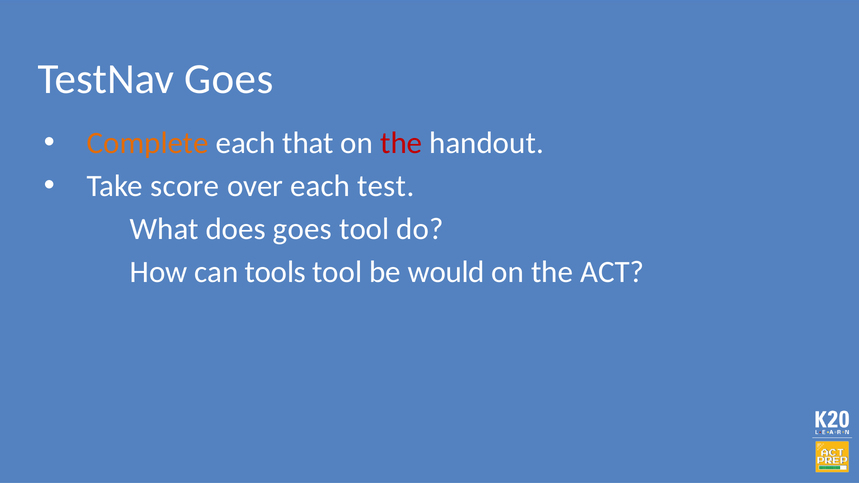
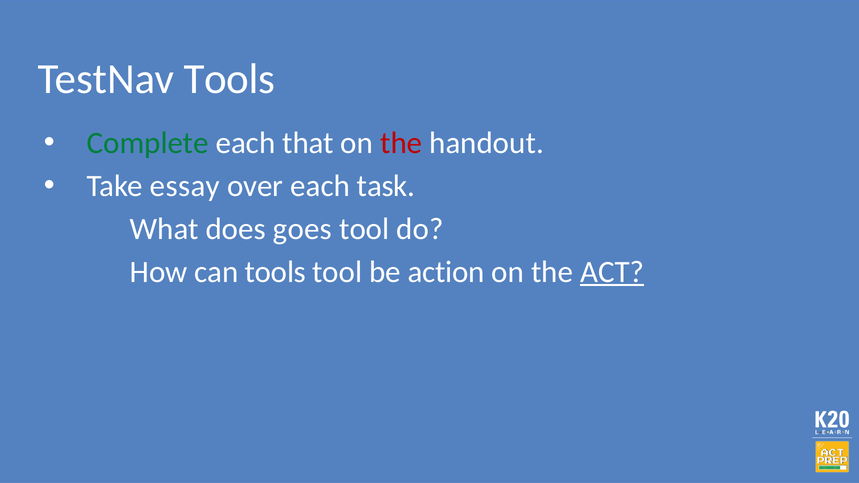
TestNav Goes: Goes -> Tools (229, 79)
Complete colour: orange -> green (148, 143)
score: score -> essay (185, 186)
test: test -> task (386, 186)
would: would -> action (446, 272)
ACT underline: none -> present (612, 272)
